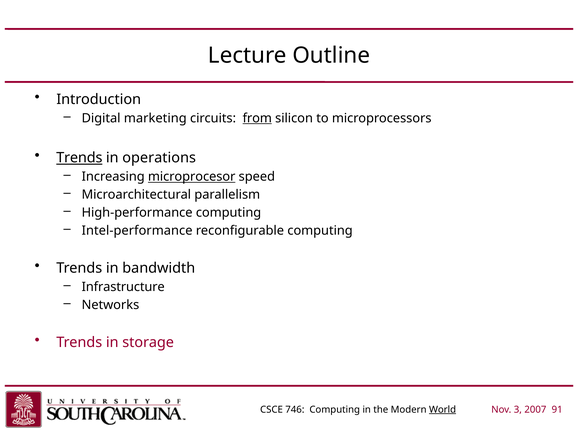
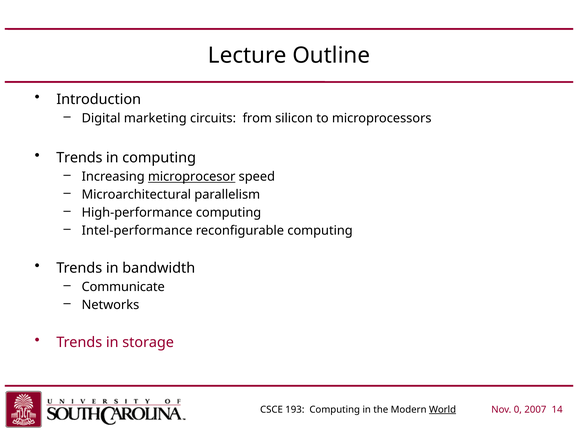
from underline: present -> none (257, 118)
Trends underline: present -> none (79, 158)
in operations: operations -> computing (159, 158)
Infrastructure: Infrastructure -> Communicate (123, 287)
746: 746 -> 193 (295, 409)
3: 3 -> 0 (518, 409)
91: 91 -> 14 (557, 409)
